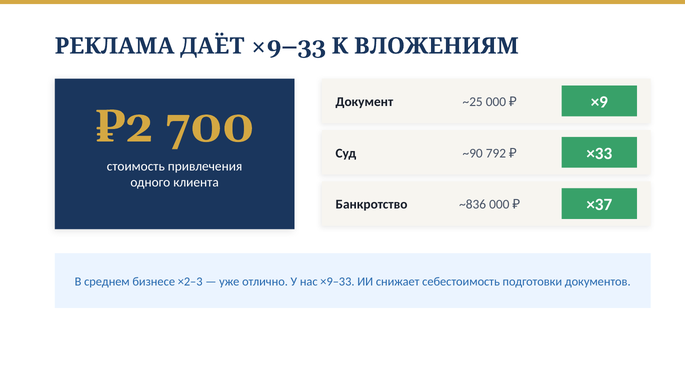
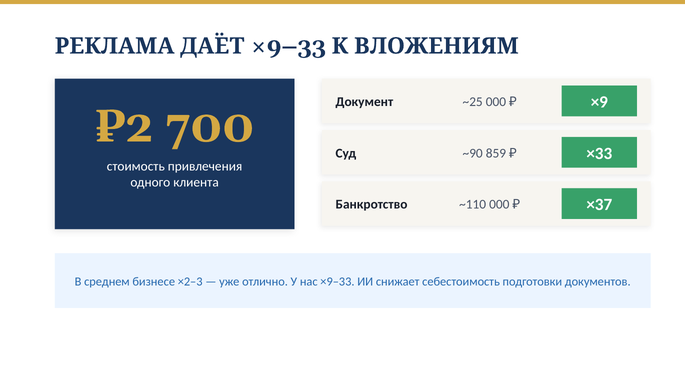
792: 792 -> 859 (496, 153)
~836: ~836 -> ~110 (473, 205)
